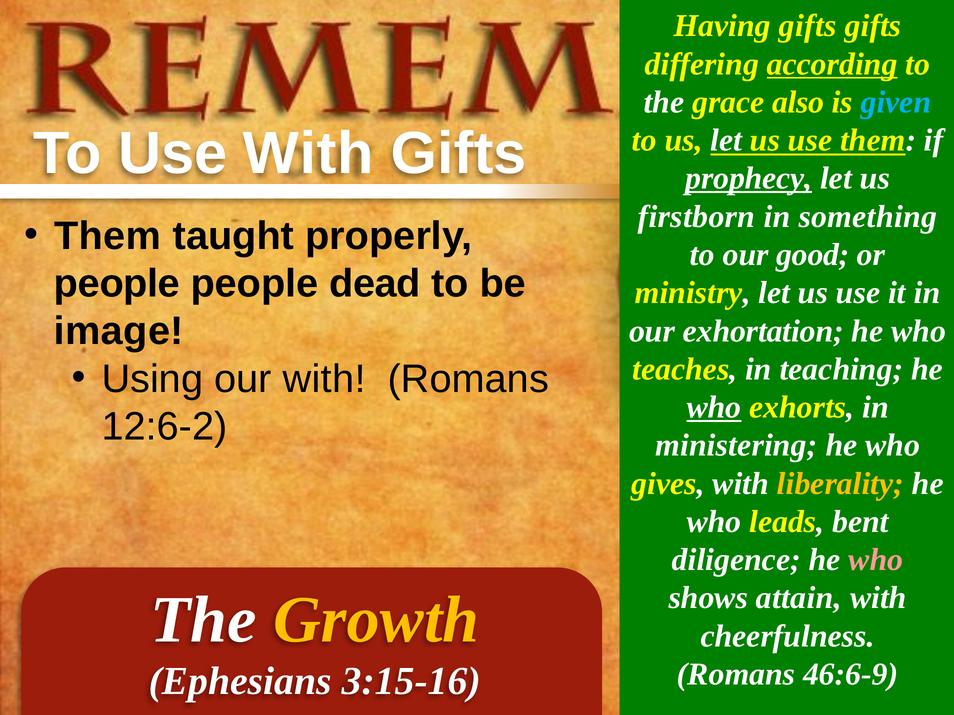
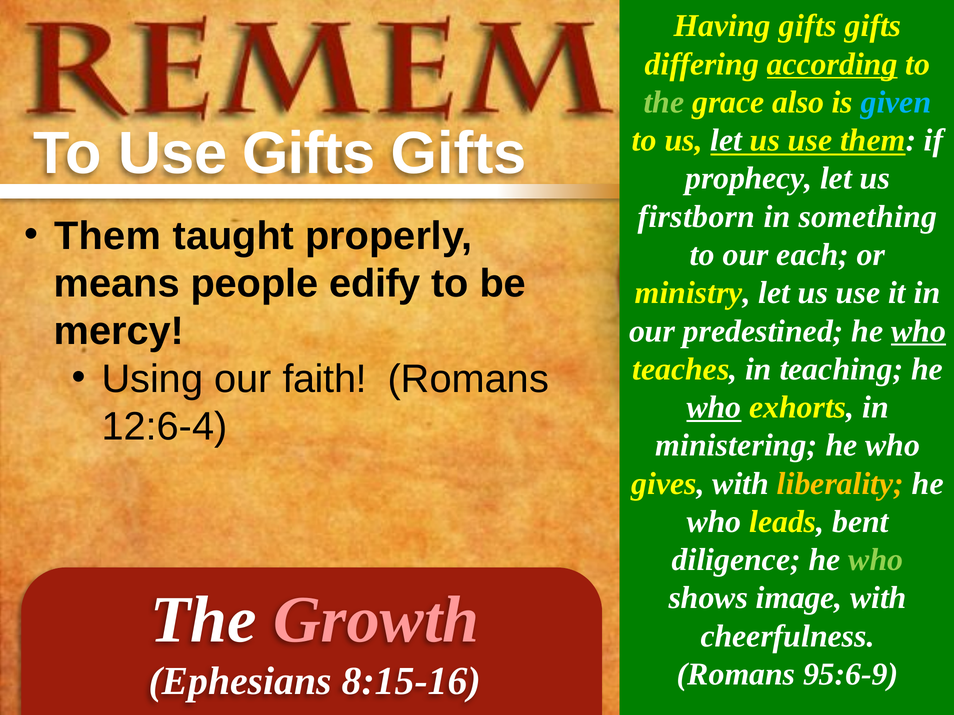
the colour: white -> light green (664, 102)
Use With: With -> Gifts (309, 154)
prophecy underline: present -> none (749, 179)
good: good -> each (813, 255)
people: people -> means (117, 284)
dead: dead -> edify (375, 284)
image: image -> mercy (119, 332)
exhortation: exhortation -> predestined (763, 331)
who underline: none -> present (919, 331)
our with: with -> faith (325, 379)
12:6-2: 12:6-2 -> 12:6-4 (165, 427)
who colour: pink -> light green (876, 560)
attain: attain -> image (799, 598)
Growth colour: yellow -> pink (376, 620)
46:6-9: 46:6-9 -> 95:6-9 (851, 675)
3:15-16: 3:15-16 -> 8:15-16 (411, 682)
